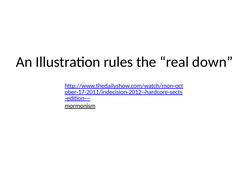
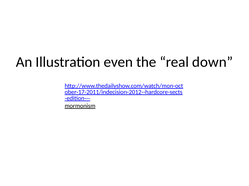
rules: rules -> even (118, 62)
